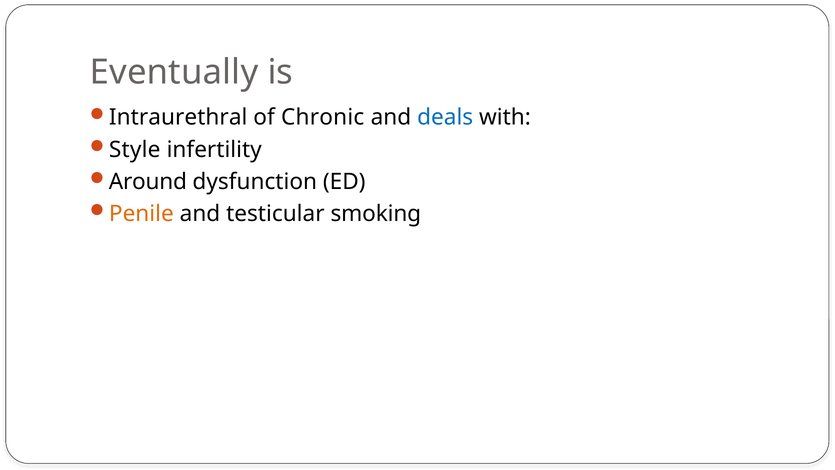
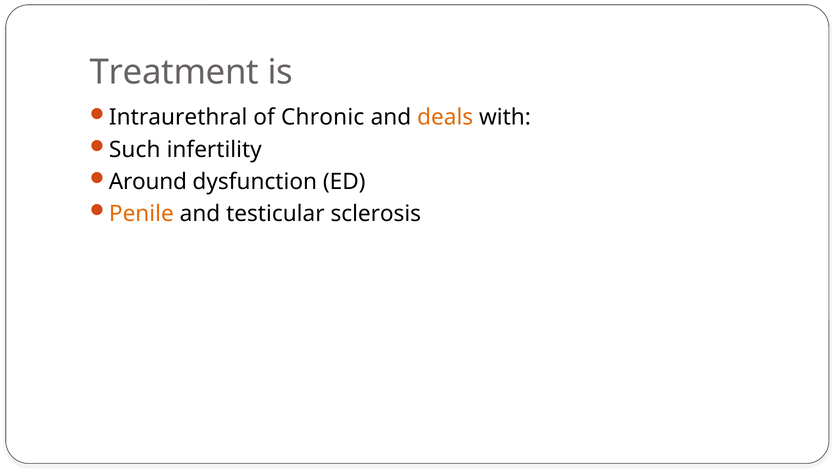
Eventually: Eventually -> Treatment (174, 72)
deals colour: blue -> orange (445, 117)
Style: Style -> Such (135, 150)
smoking: smoking -> sclerosis (376, 214)
